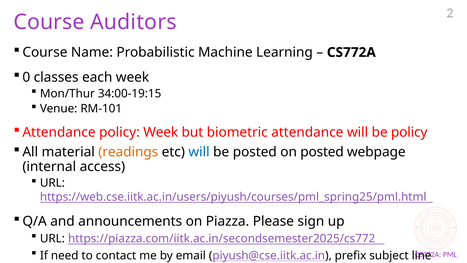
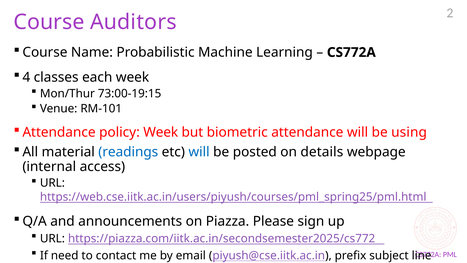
0: 0 -> 4 (26, 77)
34:00-19:15: 34:00-19:15 -> 73:00-19:15 (130, 93)
be policy: policy -> using (409, 132)
readings colour: orange -> blue (128, 152)
on posted: posted -> details (322, 152)
